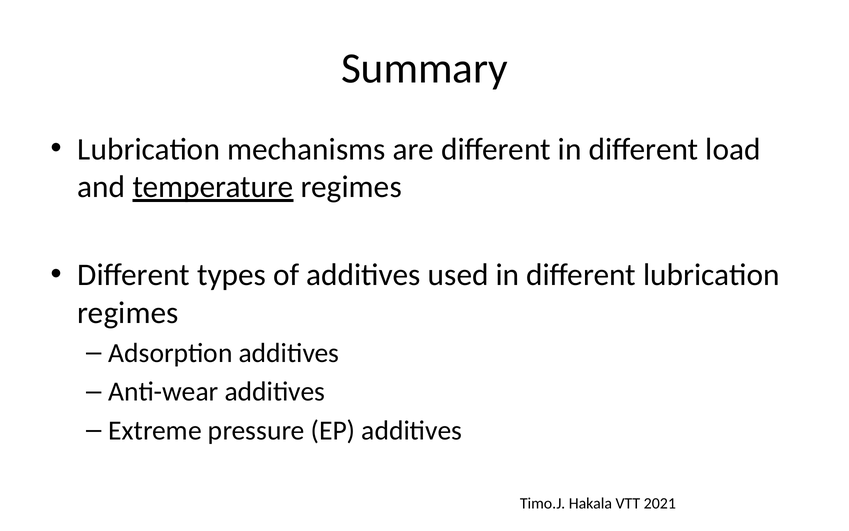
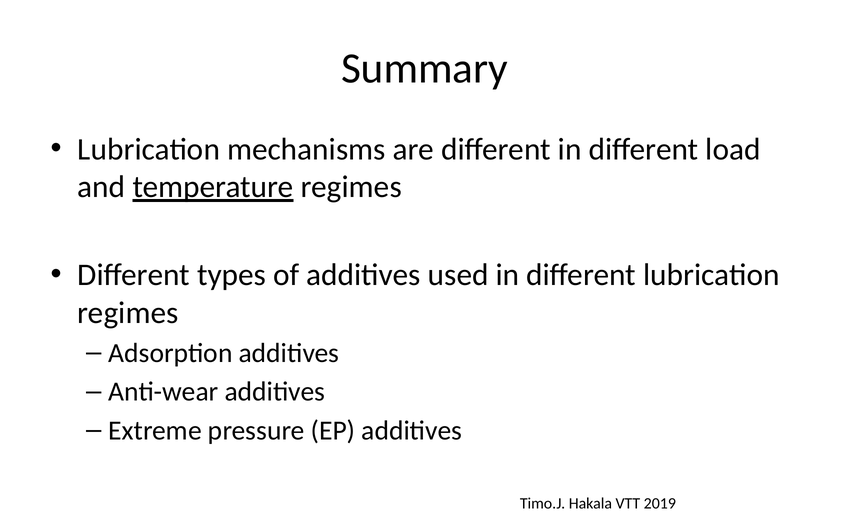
2021: 2021 -> 2019 (660, 503)
